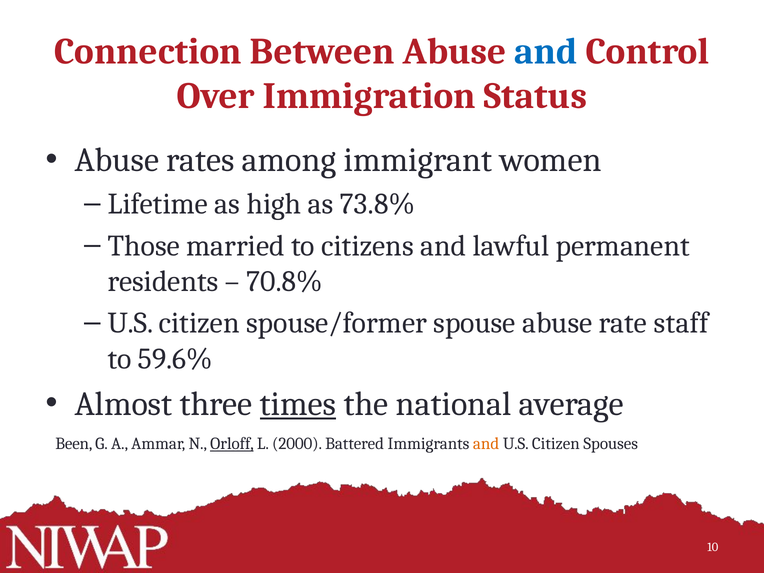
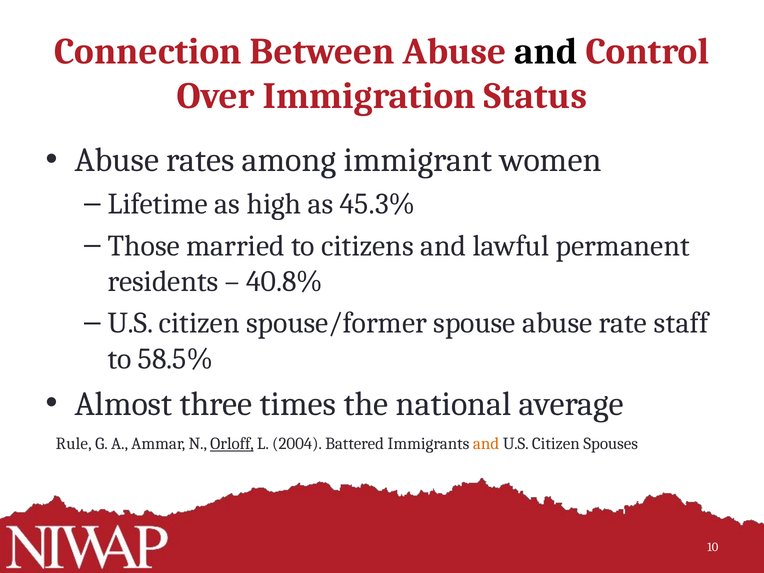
and colour: blue -> black (546, 52)
73.8%: 73.8% -> 45.3% (378, 204)
70.8%: 70.8% -> 40.8% (285, 281)
59.6%: 59.6% -> 58.5% (175, 359)
times underline: present -> none (298, 404)
Been: Been -> Rule (74, 444)
2000: 2000 -> 2004 (297, 444)
